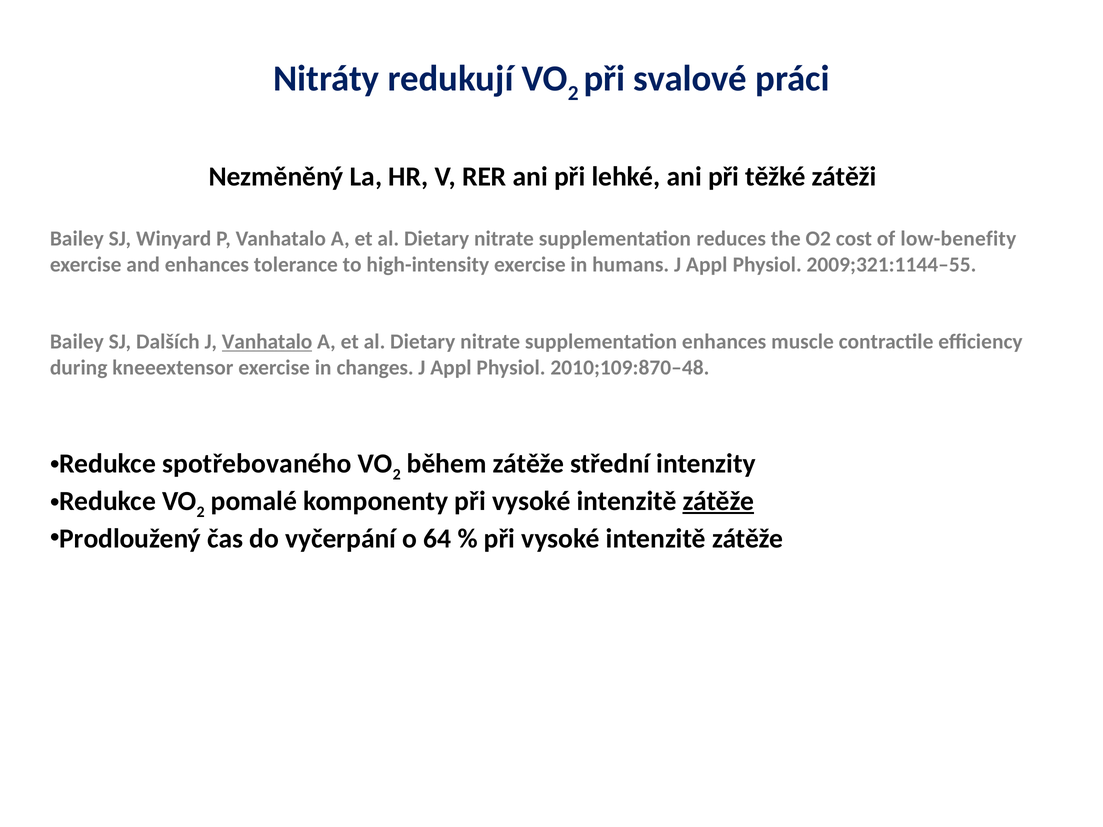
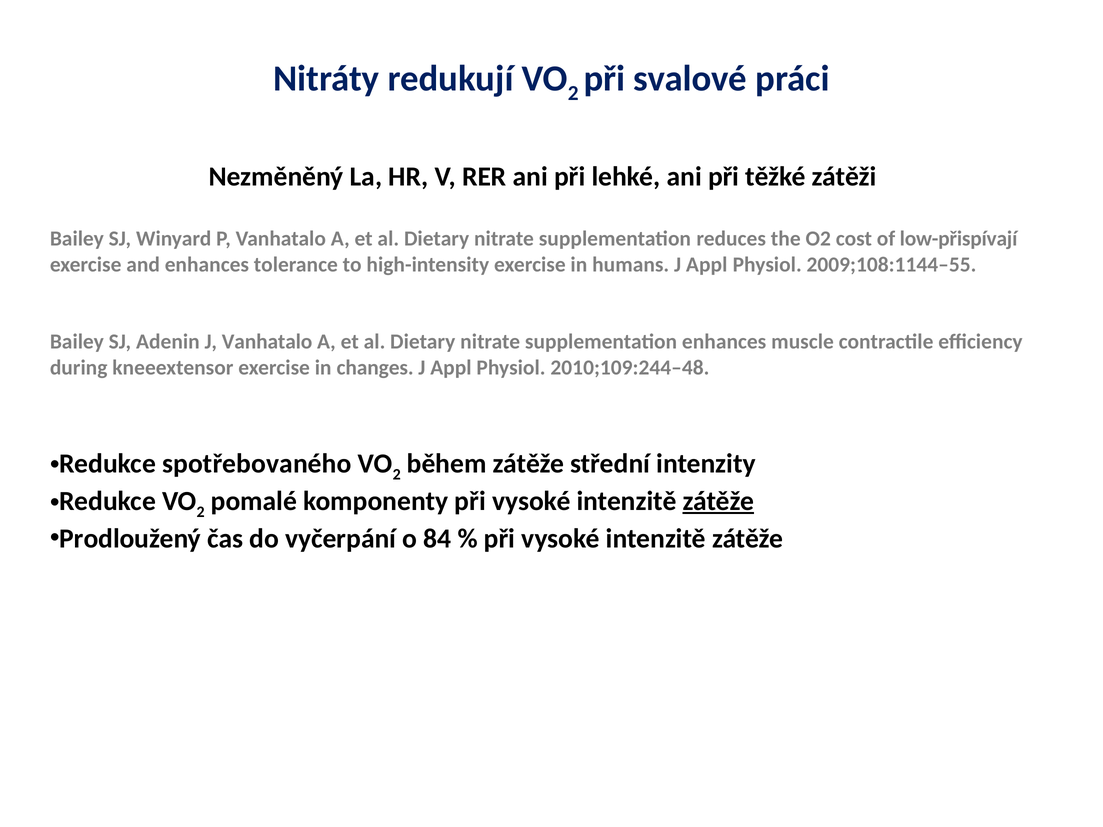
low-benefity: low-benefity -> low-přispívají (959, 239)
2009;321:1144–55: 2009;321:1144–55 -> 2009;108:1144–55 (891, 265)
Dalších: Dalších -> Adenin (168, 342)
Vanhatalo underline: present -> none (267, 342)
2010;109:870–48: 2010;109:870–48 -> 2010;109:244–48 (630, 368)
64: 64 -> 84 (437, 539)
